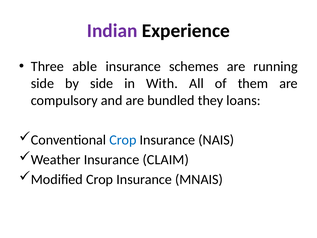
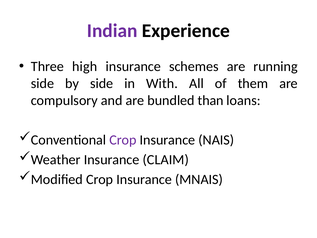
able: able -> high (85, 67)
they: they -> than (211, 100)
Crop colour: blue -> purple (123, 140)
